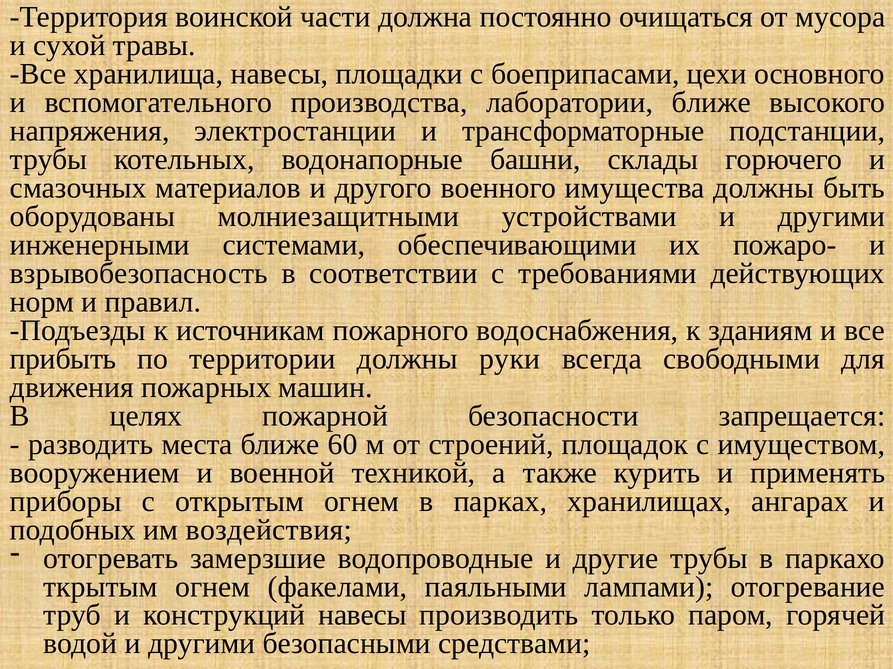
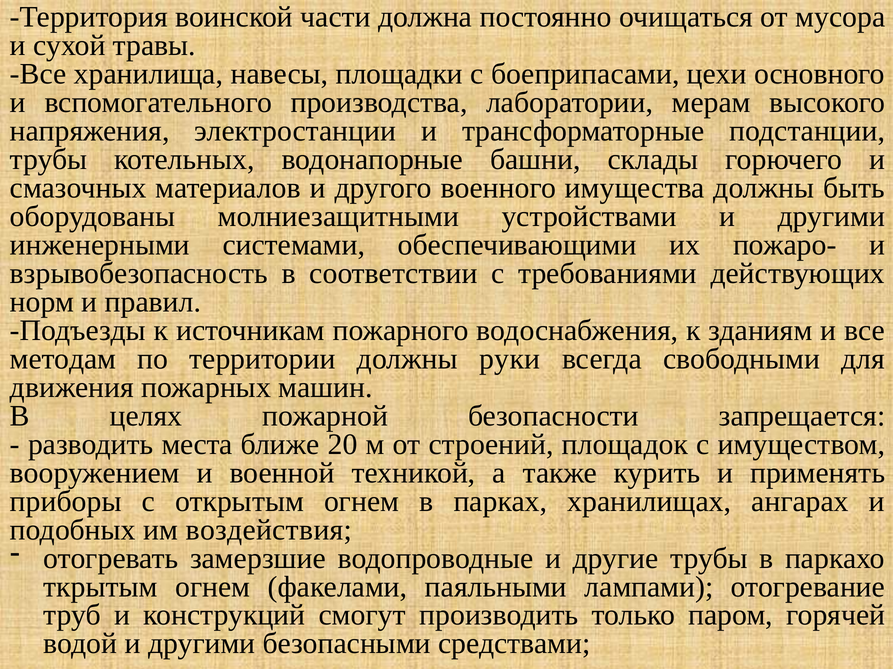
лаборатории ближе: ближе -> мерам (711, 103)
прибыть: прибыть -> методам (63, 359)
60: 60 -> 20 (343, 445)
конструкций навесы: навесы -> смогут (362, 616)
